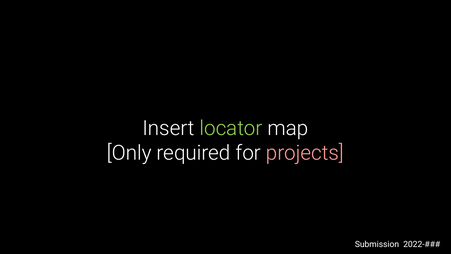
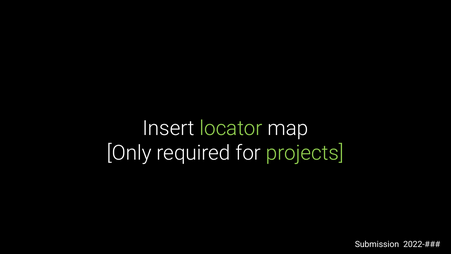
projects colour: pink -> light green (305, 153)
